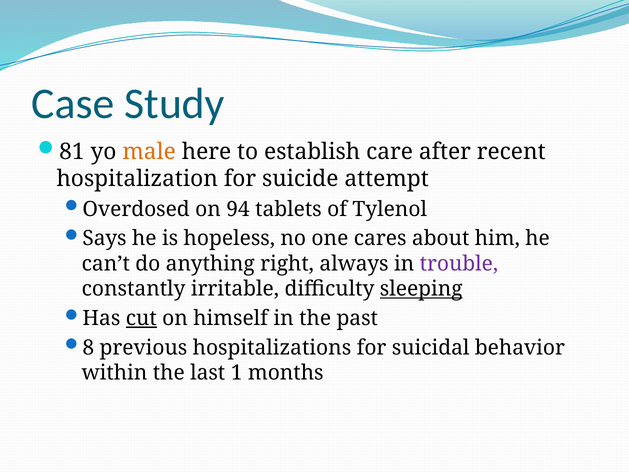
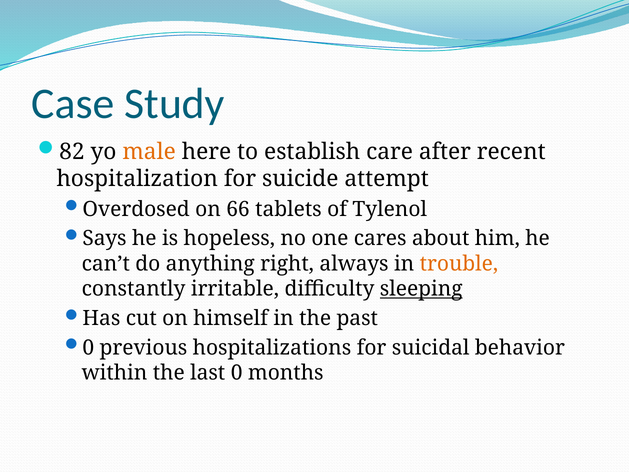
81: 81 -> 82 (72, 151)
94: 94 -> 66 (238, 209)
trouble colour: purple -> orange (459, 264)
cut underline: present -> none (141, 318)
8: 8 -> 0 (88, 347)
last 1: 1 -> 0 (237, 373)
